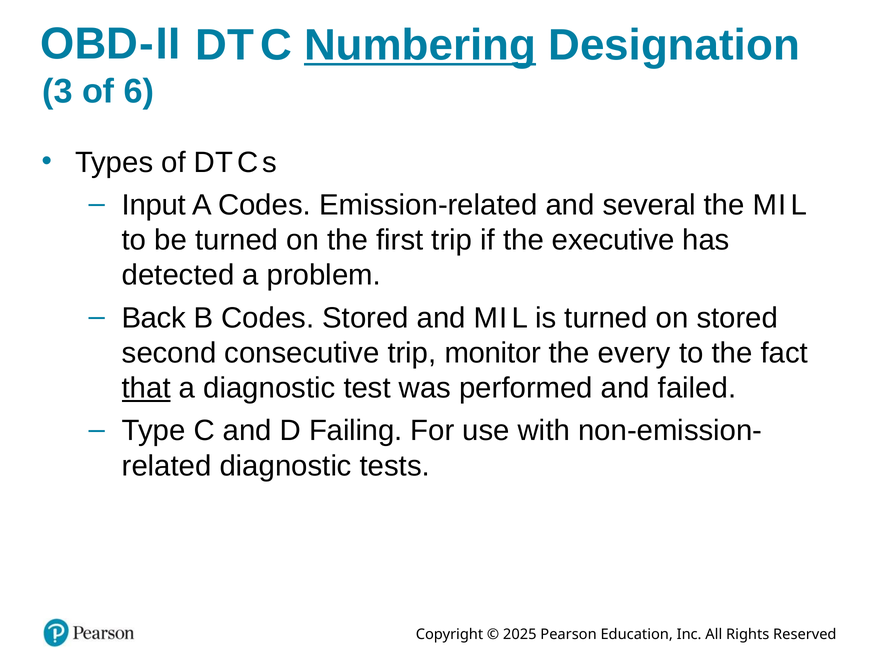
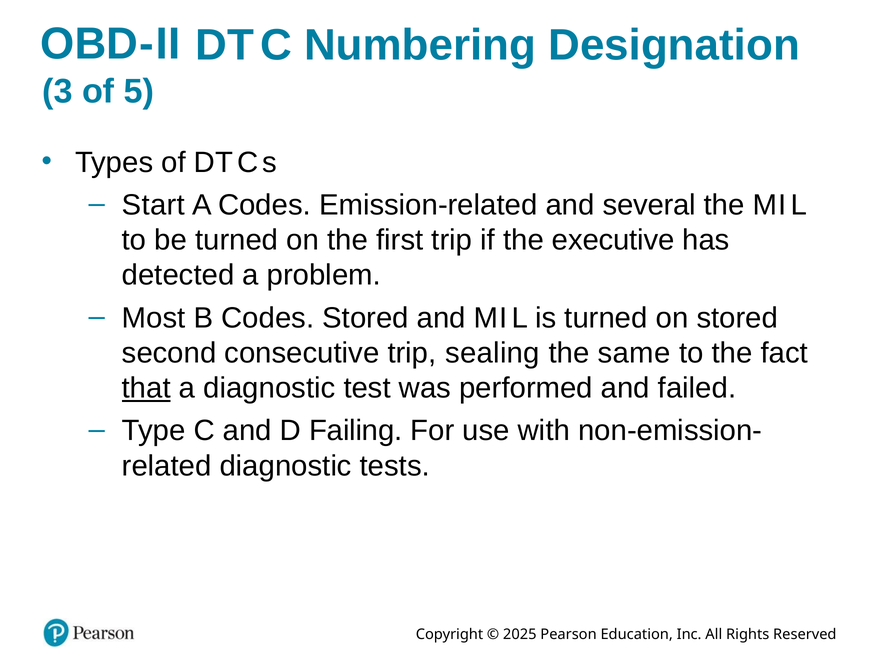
Numbering underline: present -> none (420, 45)
6: 6 -> 5 (139, 92)
Input: Input -> Start (153, 205)
Back: Back -> Most (154, 318)
monitor: monitor -> sealing (492, 353)
every: every -> same (634, 353)
